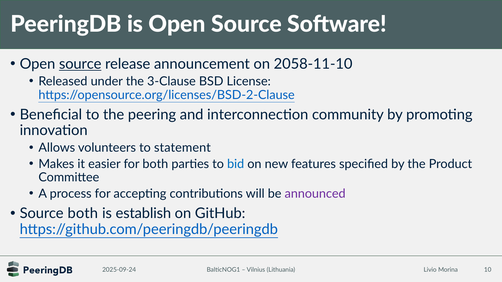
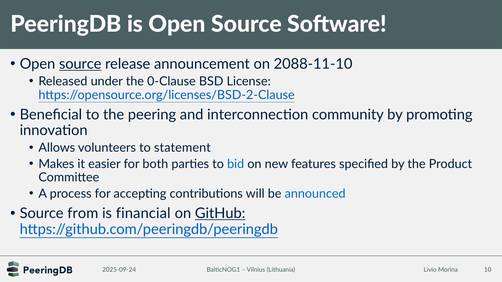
2058-11-10: 2058-11-10 -> 2088-11-10 (313, 64)
3-Clause: 3-Clause -> 0-Clause (171, 81)
announced colour: purple -> blue (315, 194)
Source both: both -> from (83, 214)
establish: establish -> financial (143, 214)
GitHub underline: none -> present (220, 214)
